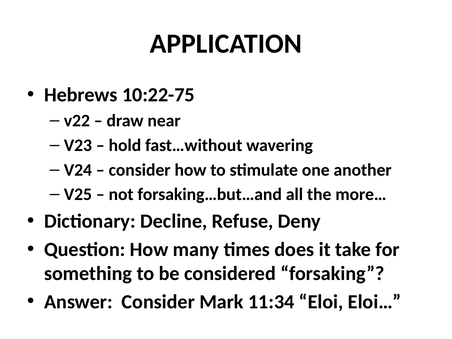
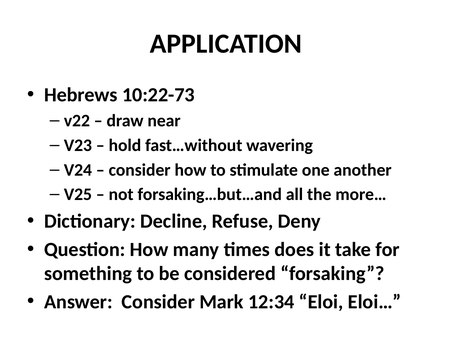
10:22-75: 10:22-75 -> 10:22-73 (158, 95)
11:34: 11:34 -> 12:34 (271, 302)
